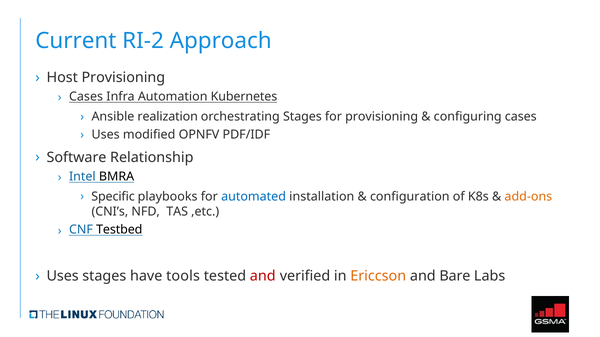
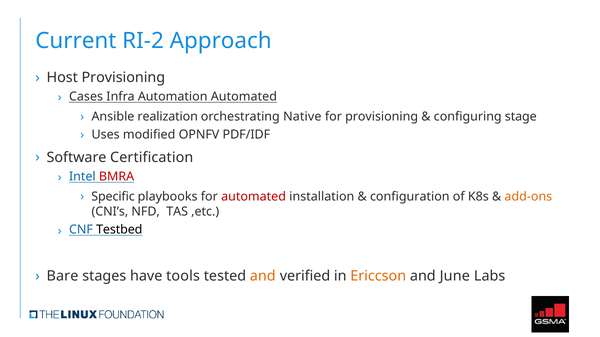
Automation Kubernetes: Kubernetes -> Automated (244, 97)
orchestrating Stages: Stages -> Native (302, 117)
configuring cases: cases -> stage (521, 117)
Relationship: Relationship -> Certification (152, 158)
BMRA colour: black -> red (117, 177)
automated colour: blue -> red (254, 197)
Uses: Uses -> Bare (62, 276)
and colour: red -> orange (263, 276)
Bare: Bare -> June (455, 276)
